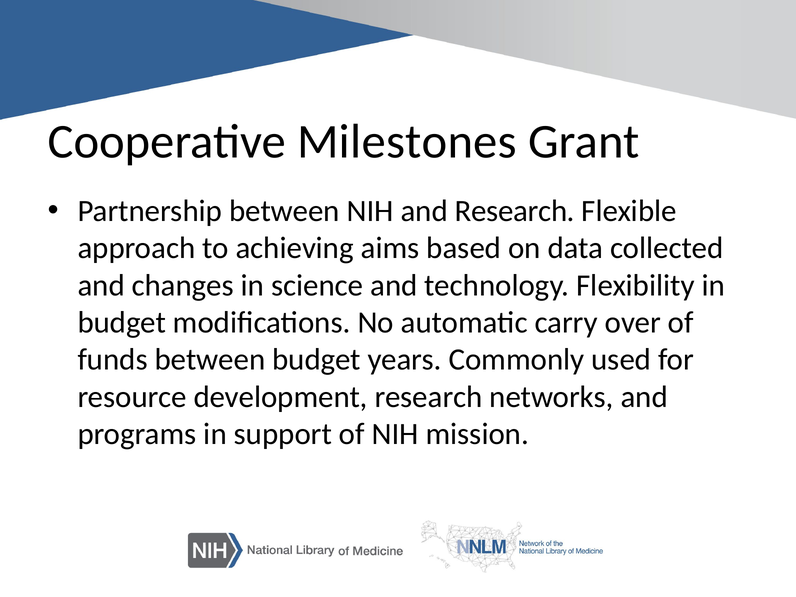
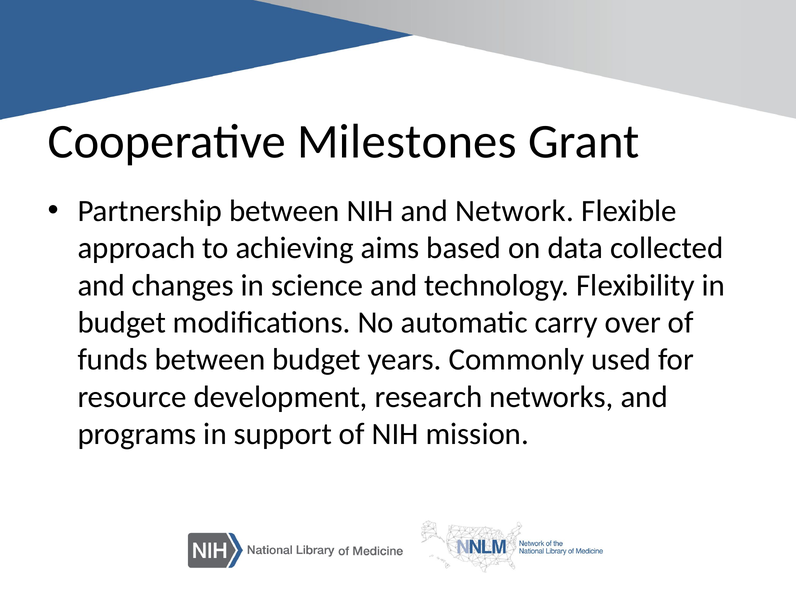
and Research: Research -> Network (515, 211)
